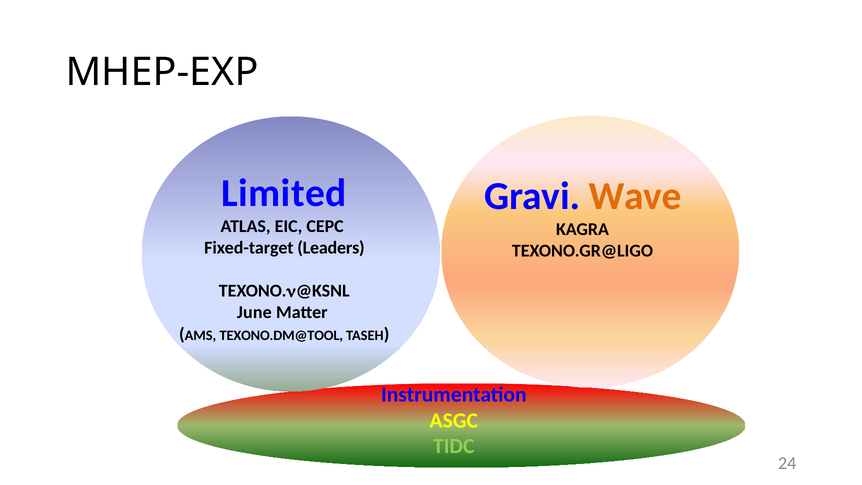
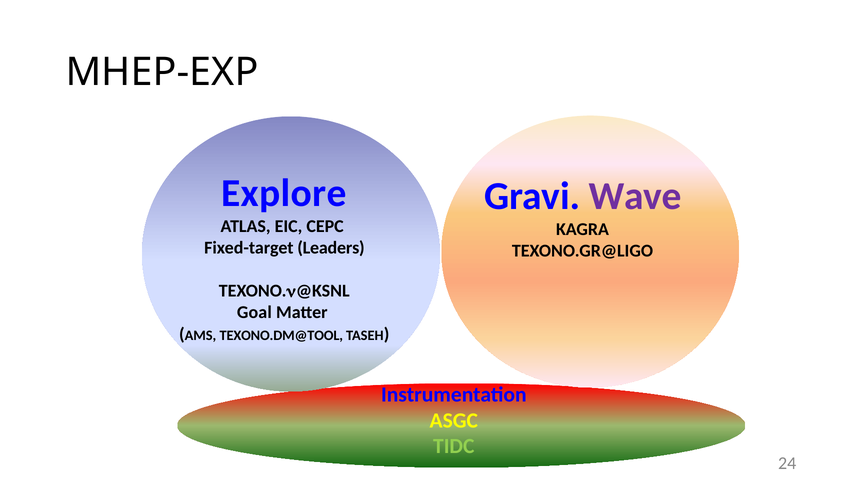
Limited: Limited -> Explore (284, 193)
Wave colour: orange -> purple (635, 196)
June: June -> Goal (254, 312)
